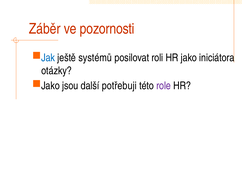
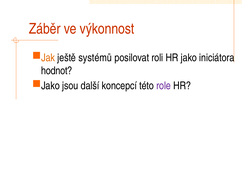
pozornosti: pozornosti -> výkonnost (107, 29)
Jak colour: blue -> orange (48, 58)
otázky: otázky -> hodnot (57, 70)
potřebuji: potřebuji -> koncepcí (119, 86)
